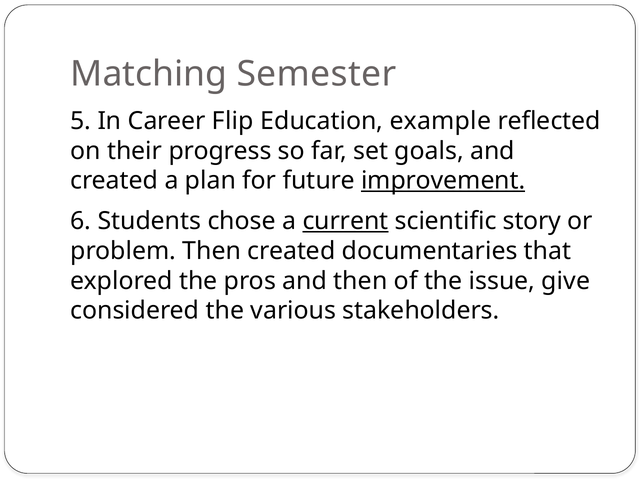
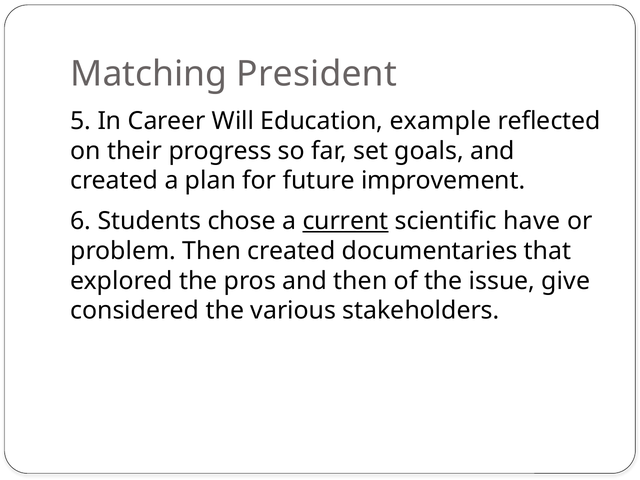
Semester: Semester -> President (317, 74)
Flip: Flip -> Will (233, 121)
improvement underline: present -> none (443, 181)
story: story -> have (532, 221)
